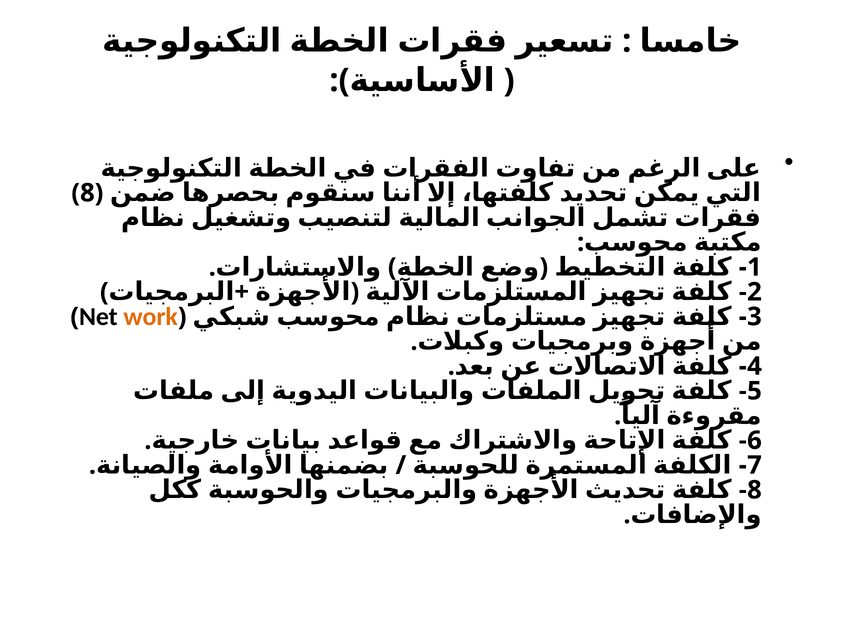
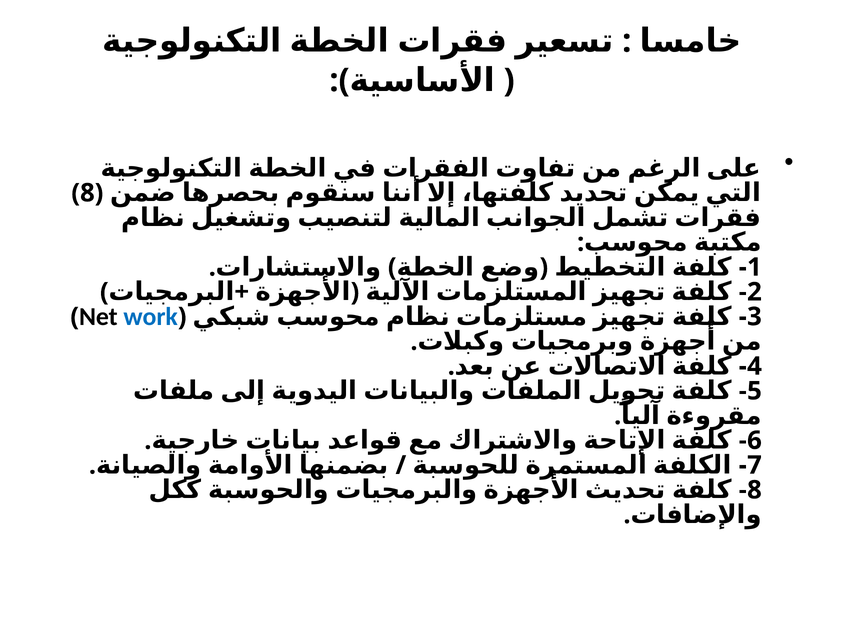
work colour: orange -> blue (151, 317)
